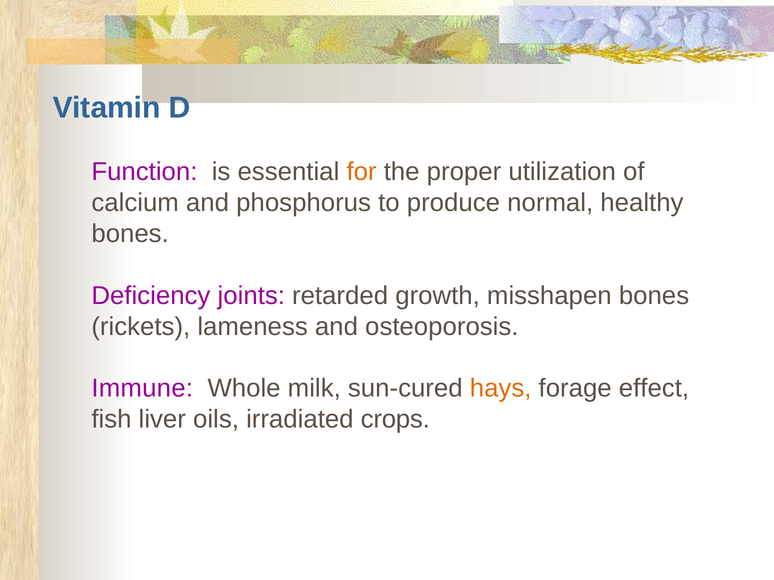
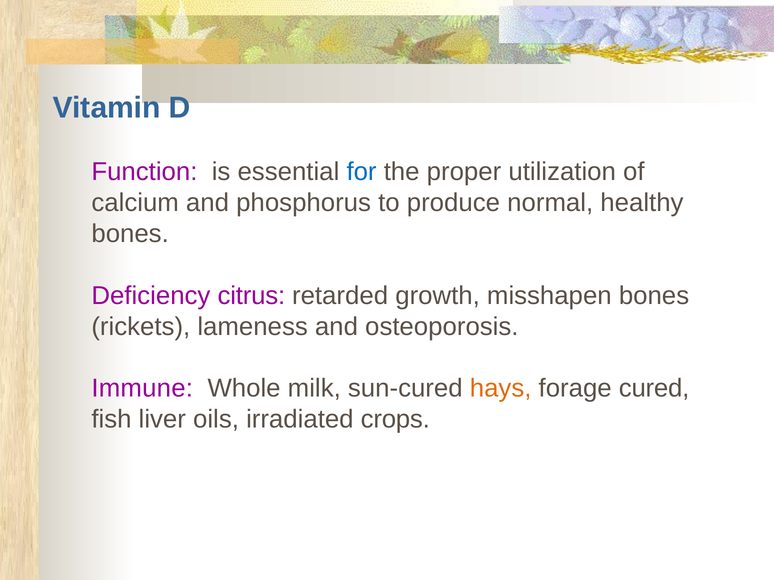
for colour: orange -> blue (362, 172)
joints: joints -> citrus (251, 296)
effect: effect -> cured (654, 389)
